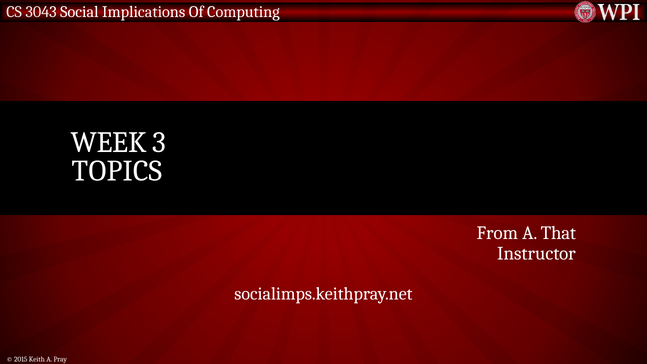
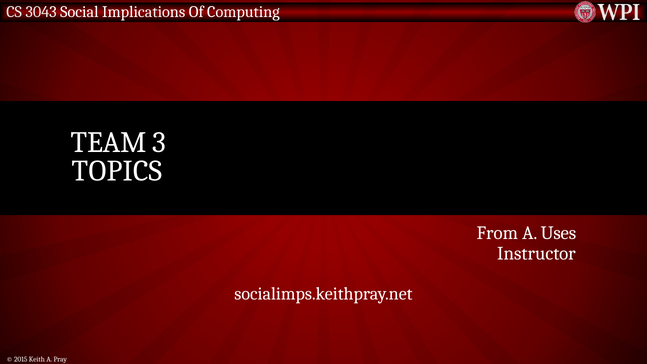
WEEK: WEEK -> TEAM (109, 143)
That: That -> Uses (558, 233)
